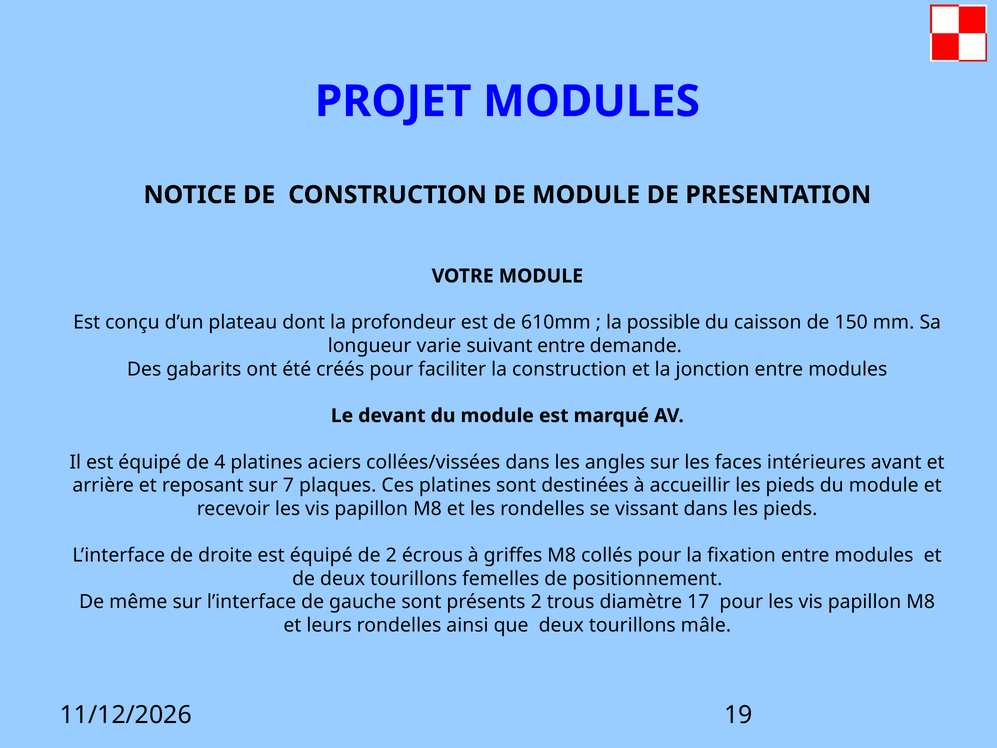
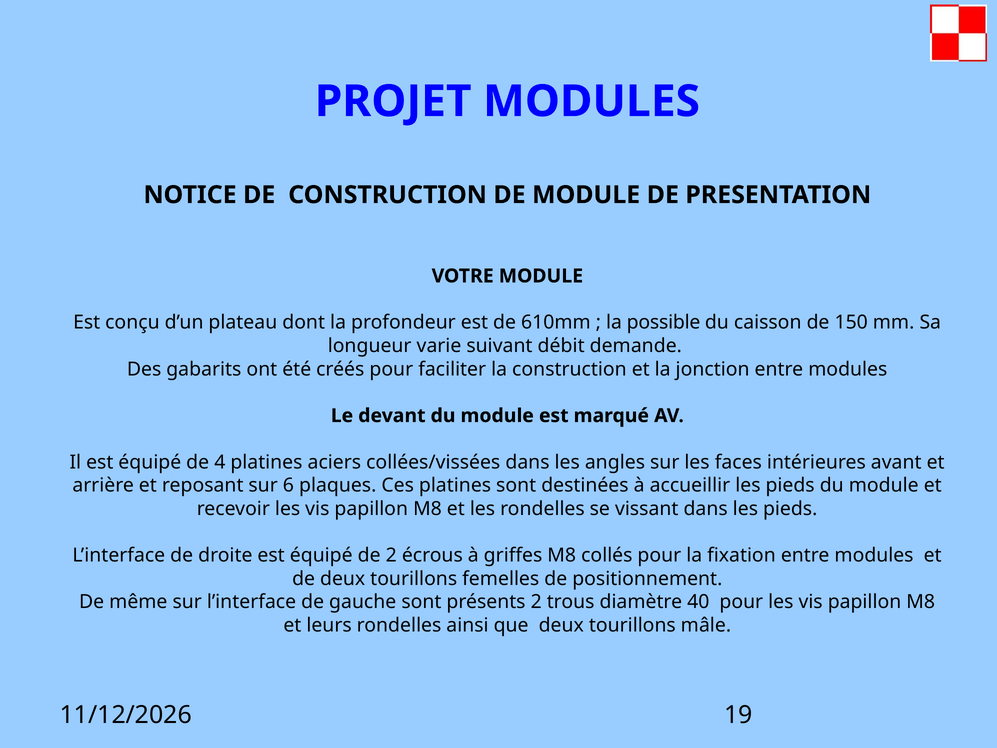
suivant entre: entre -> débit (561, 346)
7: 7 -> 6 (288, 485)
17: 17 -> 40 (698, 602)
